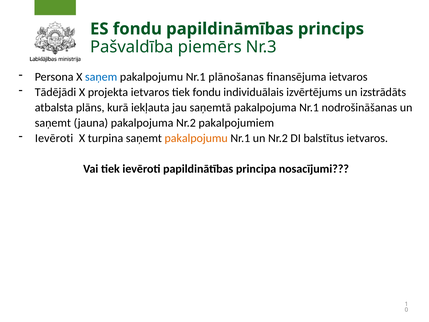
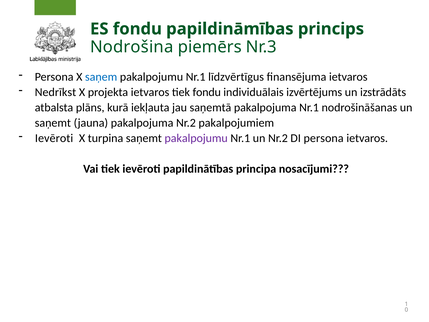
Pašvaldība: Pašvaldība -> Nodrošina (132, 47)
plānošanas: plānošanas -> līdzvērtīgus (236, 77)
Tādējādi: Tādējādi -> Nedrīkst (55, 92)
pakalpojumu colour: orange -> purple (196, 138)
DI balstītus: balstītus -> persona (324, 138)
